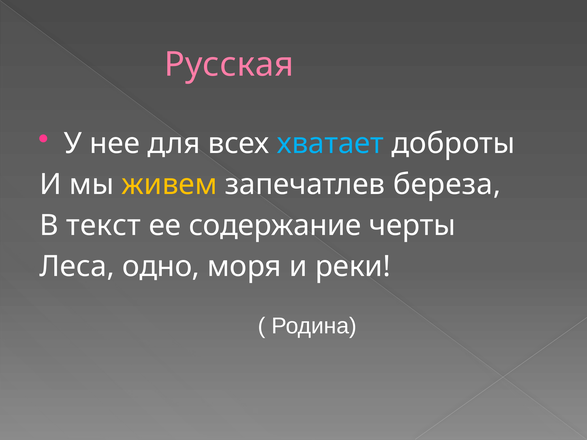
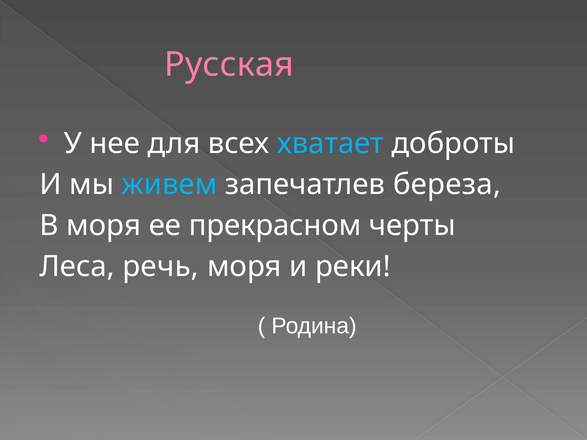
живем colour: yellow -> light blue (169, 185)
В текст: текст -> моря (104, 226)
содержание: содержание -> прекрасном (275, 226)
одно: одно -> речь (161, 267)
